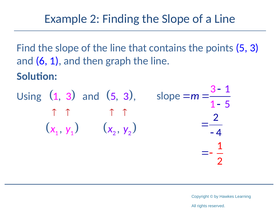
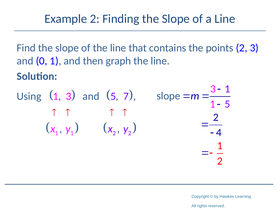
points 5: 5 -> 2 (242, 48)
6: 6 -> 0 (42, 61)
3: 3 -> 7 (126, 96)
